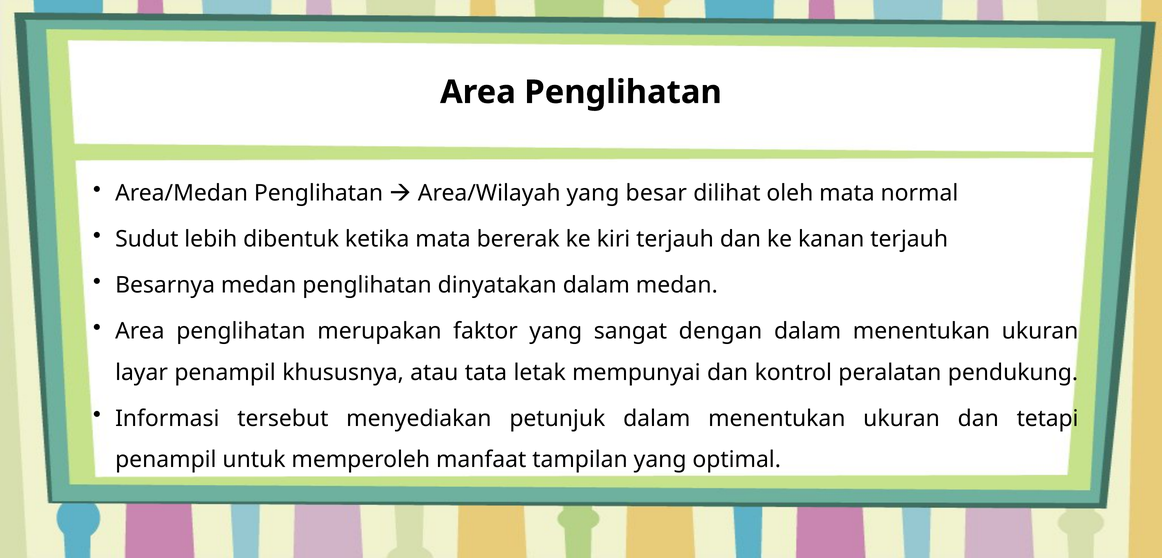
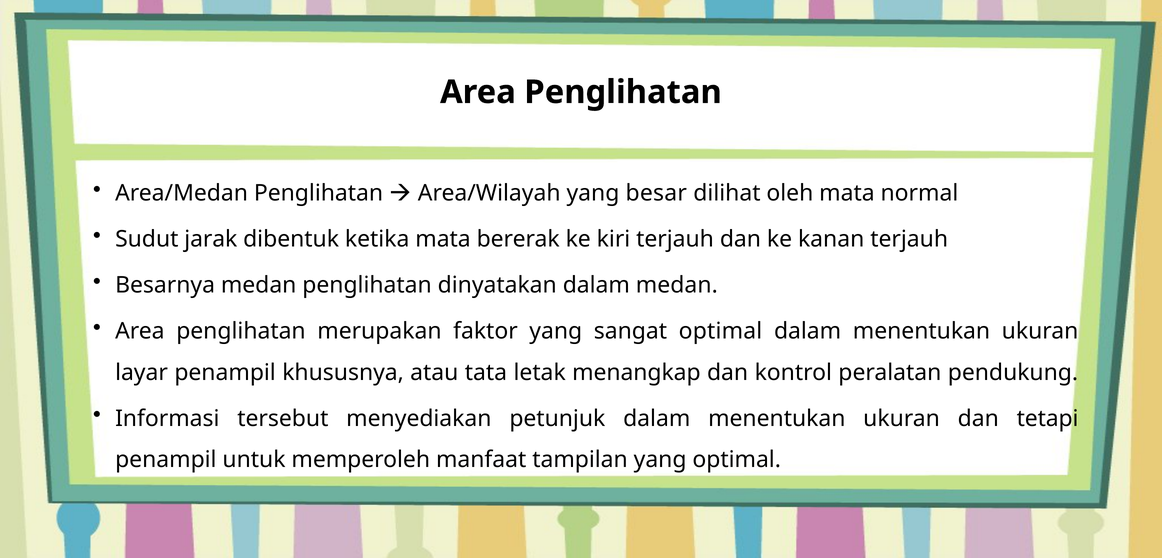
lebih: lebih -> jarak (211, 239)
sangat dengan: dengan -> optimal (720, 331)
mempunyai: mempunyai -> menangkap (636, 372)
